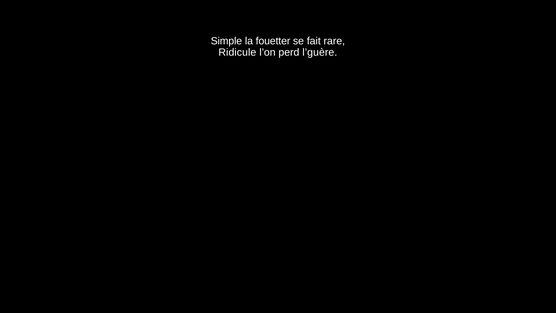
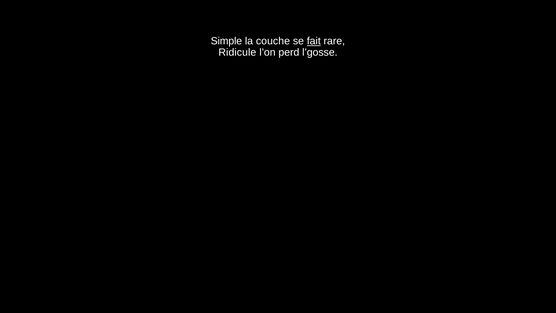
fouetter: fouetter -> couche (273, 41)
fait underline: none -> present (314, 41)
l’guère: l’guère -> l’gosse (320, 52)
